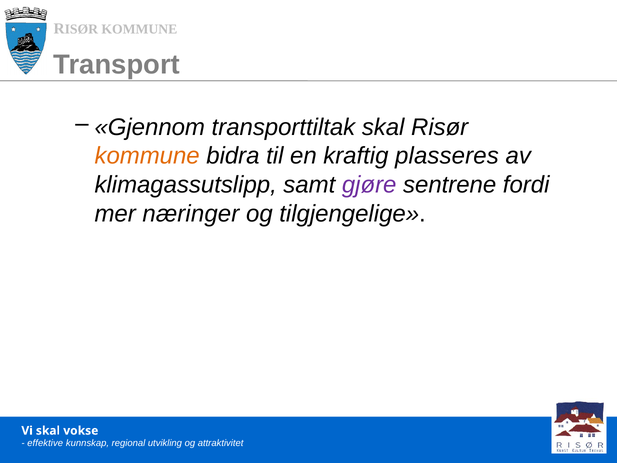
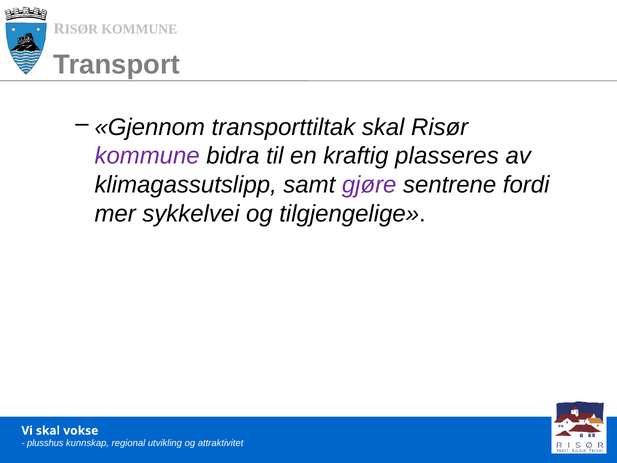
kommune colour: orange -> purple (147, 156)
næringer: næringer -> sykkelvei (191, 214)
effektive: effektive -> plusshus (45, 443)
